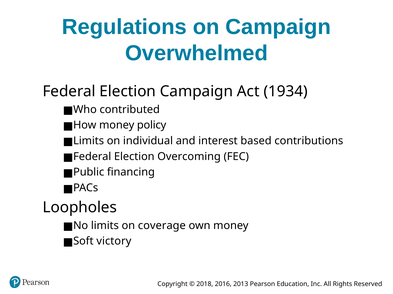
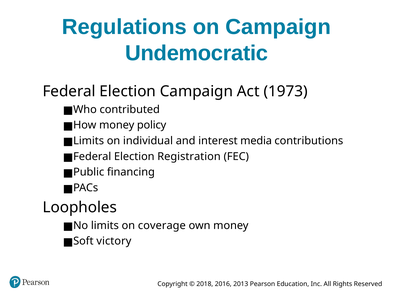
Overwhelmed: Overwhelmed -> Undemocratic (197, 53)
1934: 1934 -> 1973 (286, 92)
based: based -> media (256, 141)
Overcoming: Overcoming -> Registration (189, 157)
